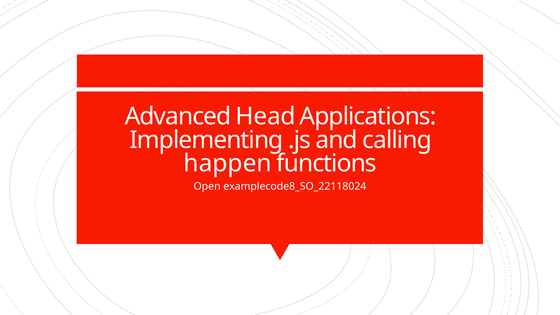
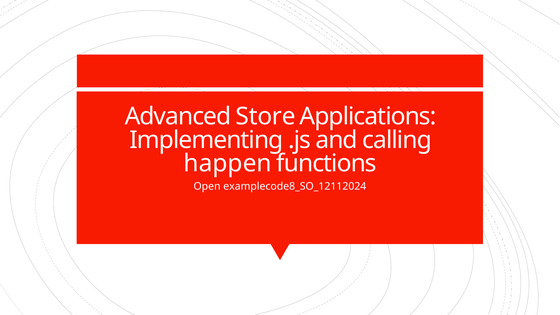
Head: Head -> Store (266, 117)
examplecode8_SO_22118024: examplecode8_SO_22118024 -> examplecode8_SO_12112024 (295, 186)
